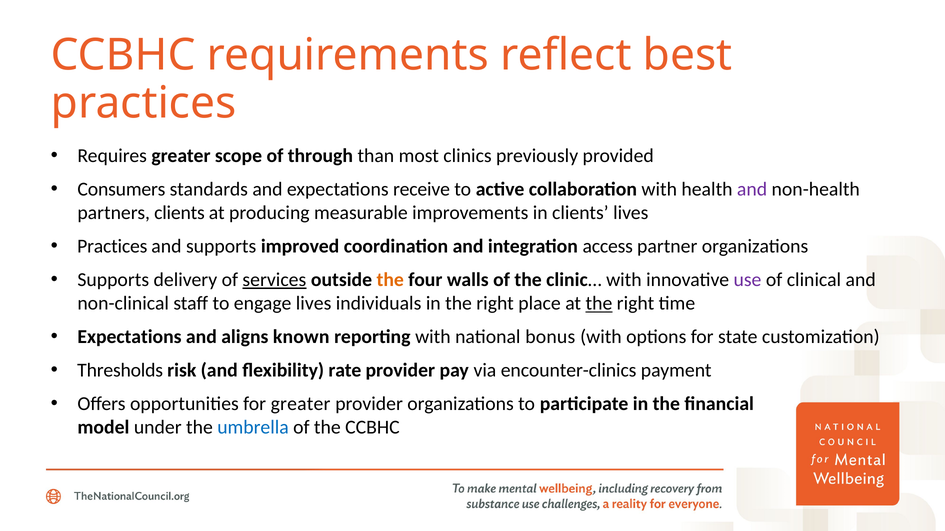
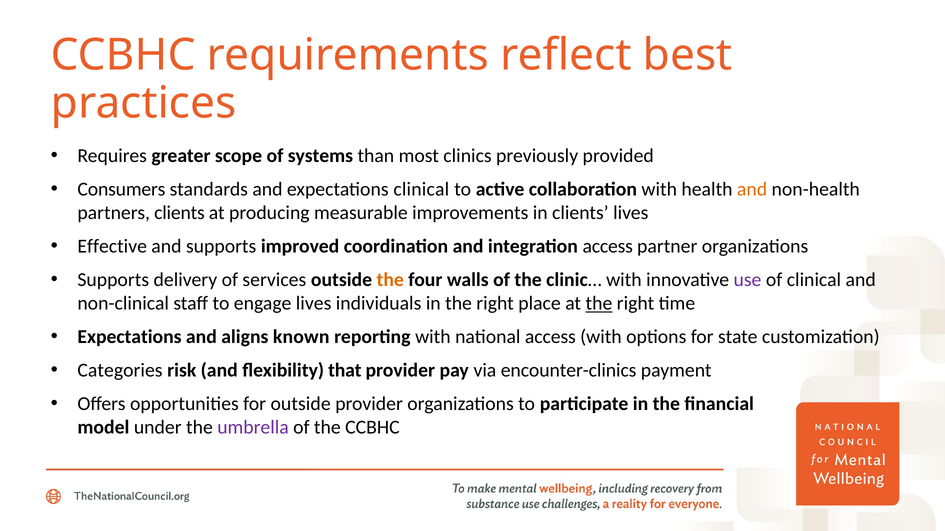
through: through -> systems (320, 156)
expectations receive: receive -> clinical (421, 190)
and colour: purple -> orange (752, 190)
Practices: Practices -> Effective (112, 247)
services underline: present -> none (274, 280)
national bonus: bonus -> access (550, 337)
Thresholds: Thresholds -> Categories (120, 371)
rate: rate -> that (345, 371)
for greater: greater -> outside (301, 404)
umbrella colour: blue -> purple (253, 428)
